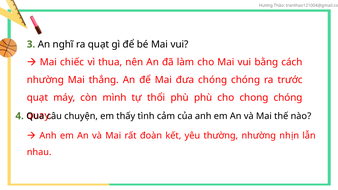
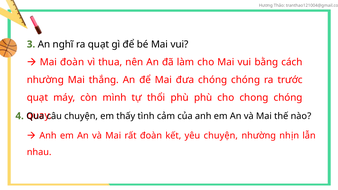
Mai chiếc: chiếc -> đoàn (72, 62)
yêu thường: thường -> chuyện (221, 136)
